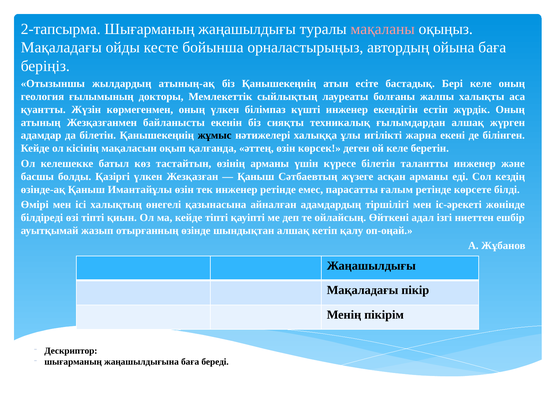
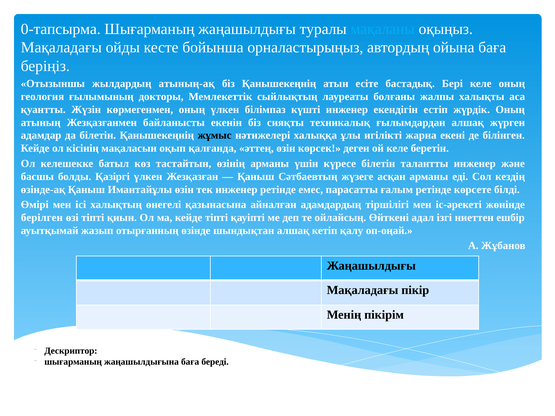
2-тапсырма: 2-тапсырма -> 0-тапсырма (61, 29)
мақаланы colour: pink -> light blue (383, 29)
білдіреді: білдіреді -> берілген (42, 218)
